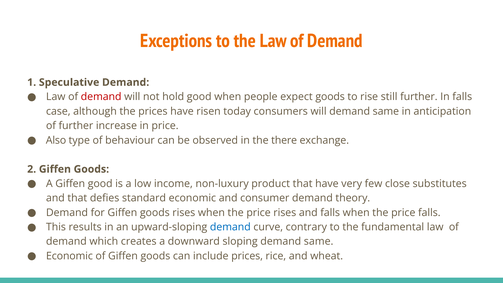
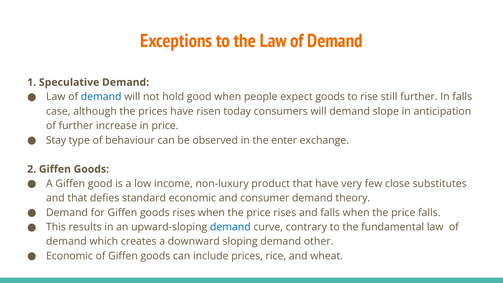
demand colour: red -> blue (101, 97)
will demand same: same -> slope (386, 111)
Also: Also -> Stay (56, 140)
there: there -> enter (284, 140)
sloping demand same: same -> other (319, 241)
